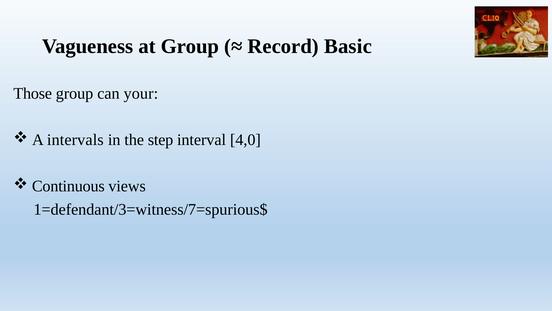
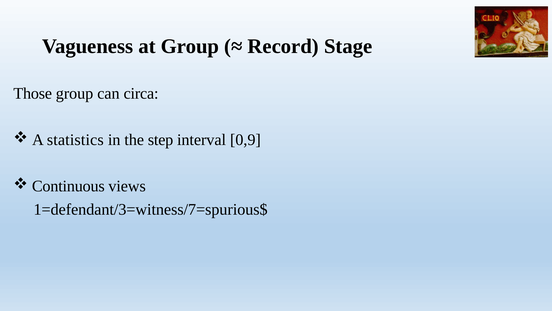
Basic: Basic -> Stage (348, 46)
your: your -> circa (141, 93)
intervals: intervals -> statistics (75, 140)
4,0: 4,0 -> 0,9 (245, 140)
